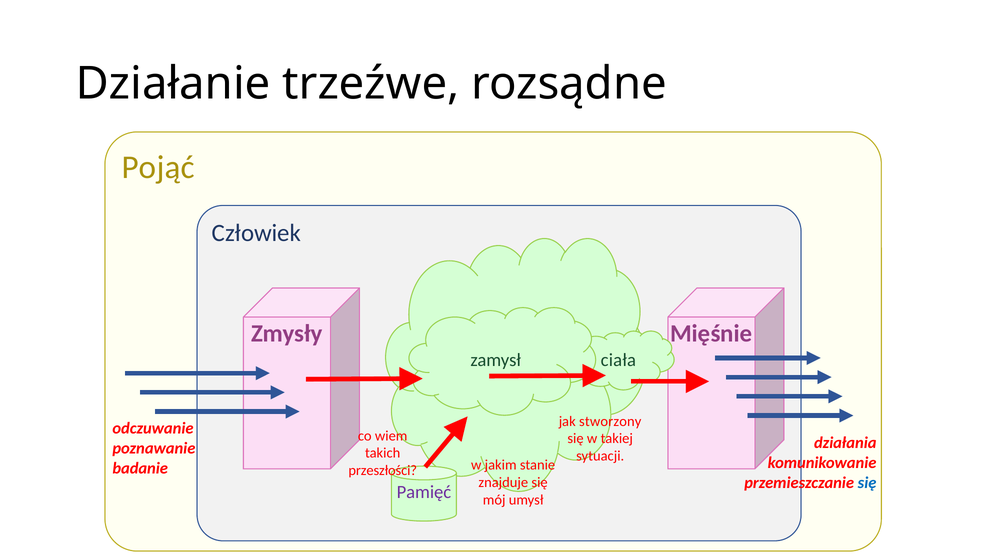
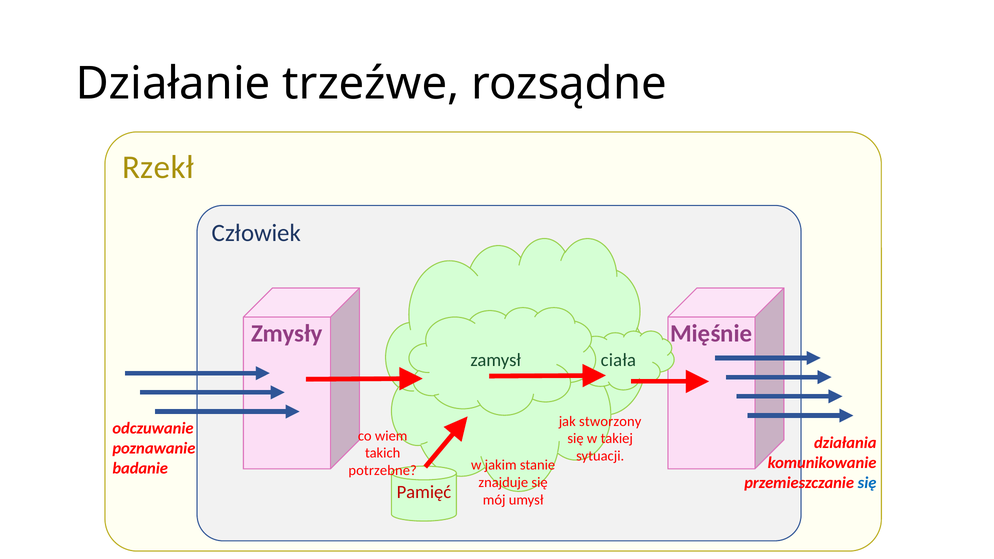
Pojąć: Pojąć -> Rzekł (158, 167)
przeszłości: przeszłości -> potrzebne (383, 471)
Pamięć colour: purple -> red (424, 492)
